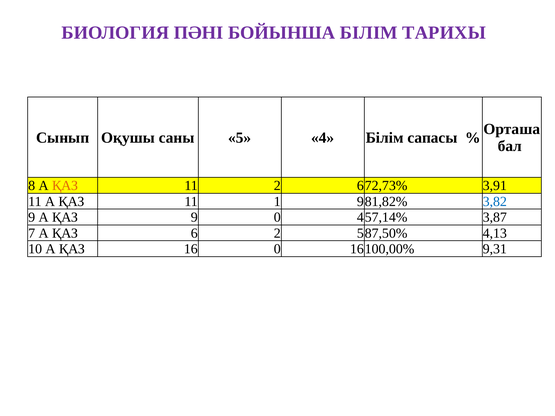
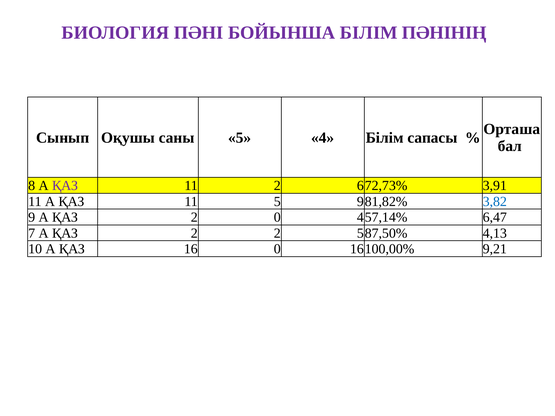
ТАРИХЫ: ТАРИХЫ -> ПӘНІНІҢ (444, 33)
ҚАЗ colour: orange -> purple (65, 186)
11 1: 1 -> 5 (277, 202)
9 А ҚАЗ 9: 9 -> 2 (194, 217)
3,87: 3,87 -> 6,47 (495, 217)
7 А ҚАЗ 6: 6 -> 2 (194, 233)
9,31: 9,31 -> 9,21 (495, 249)
